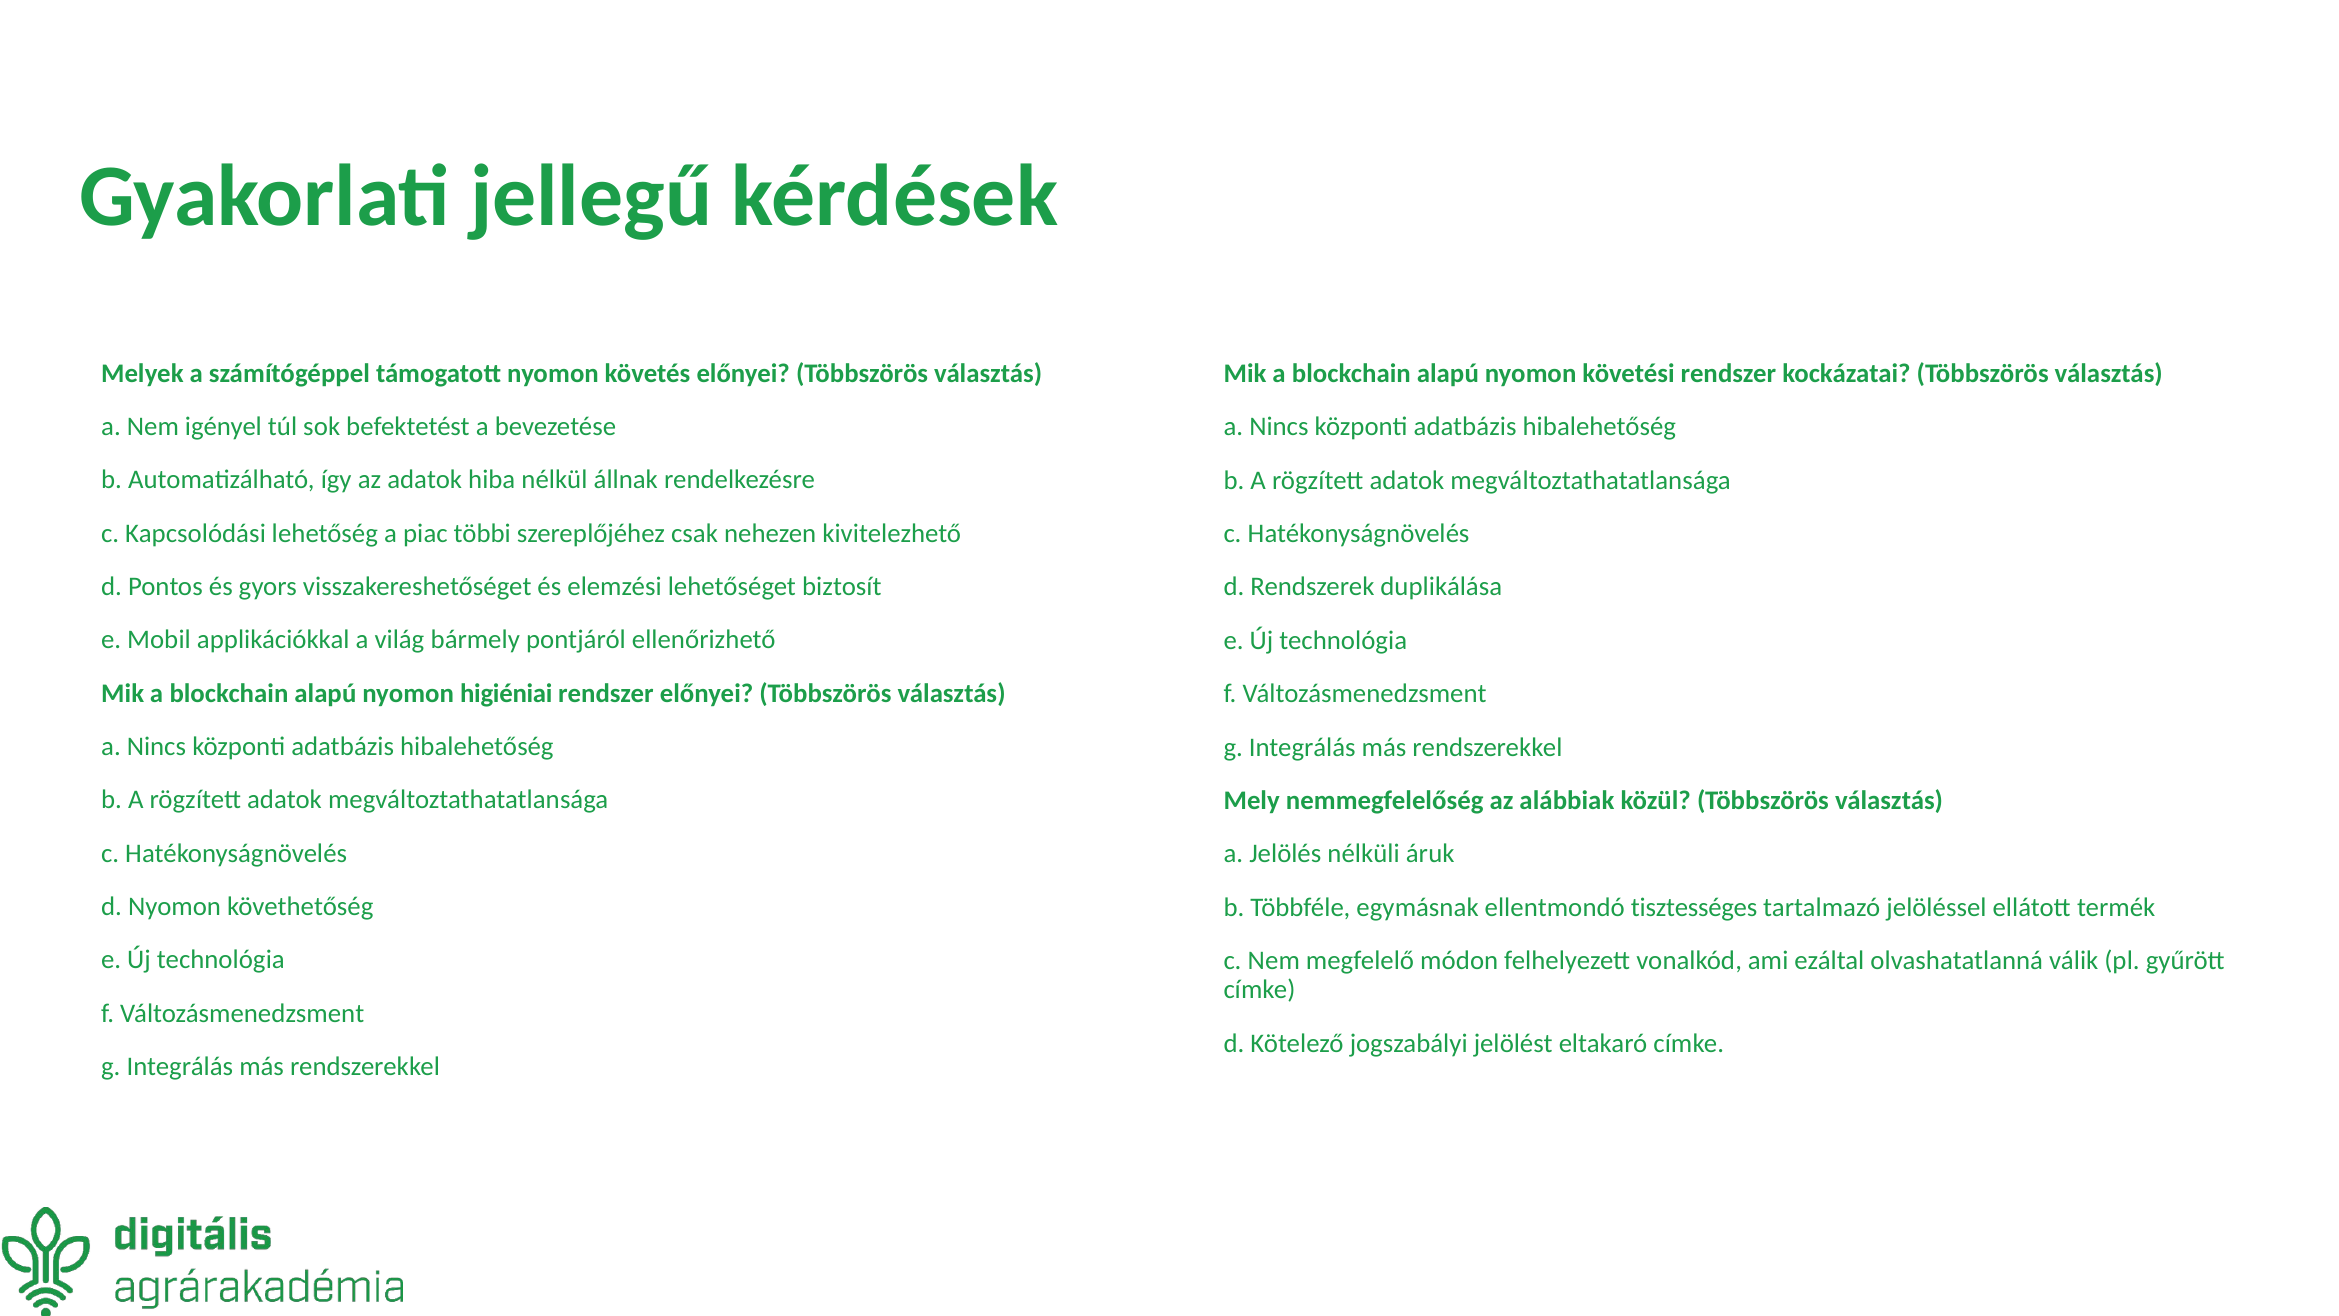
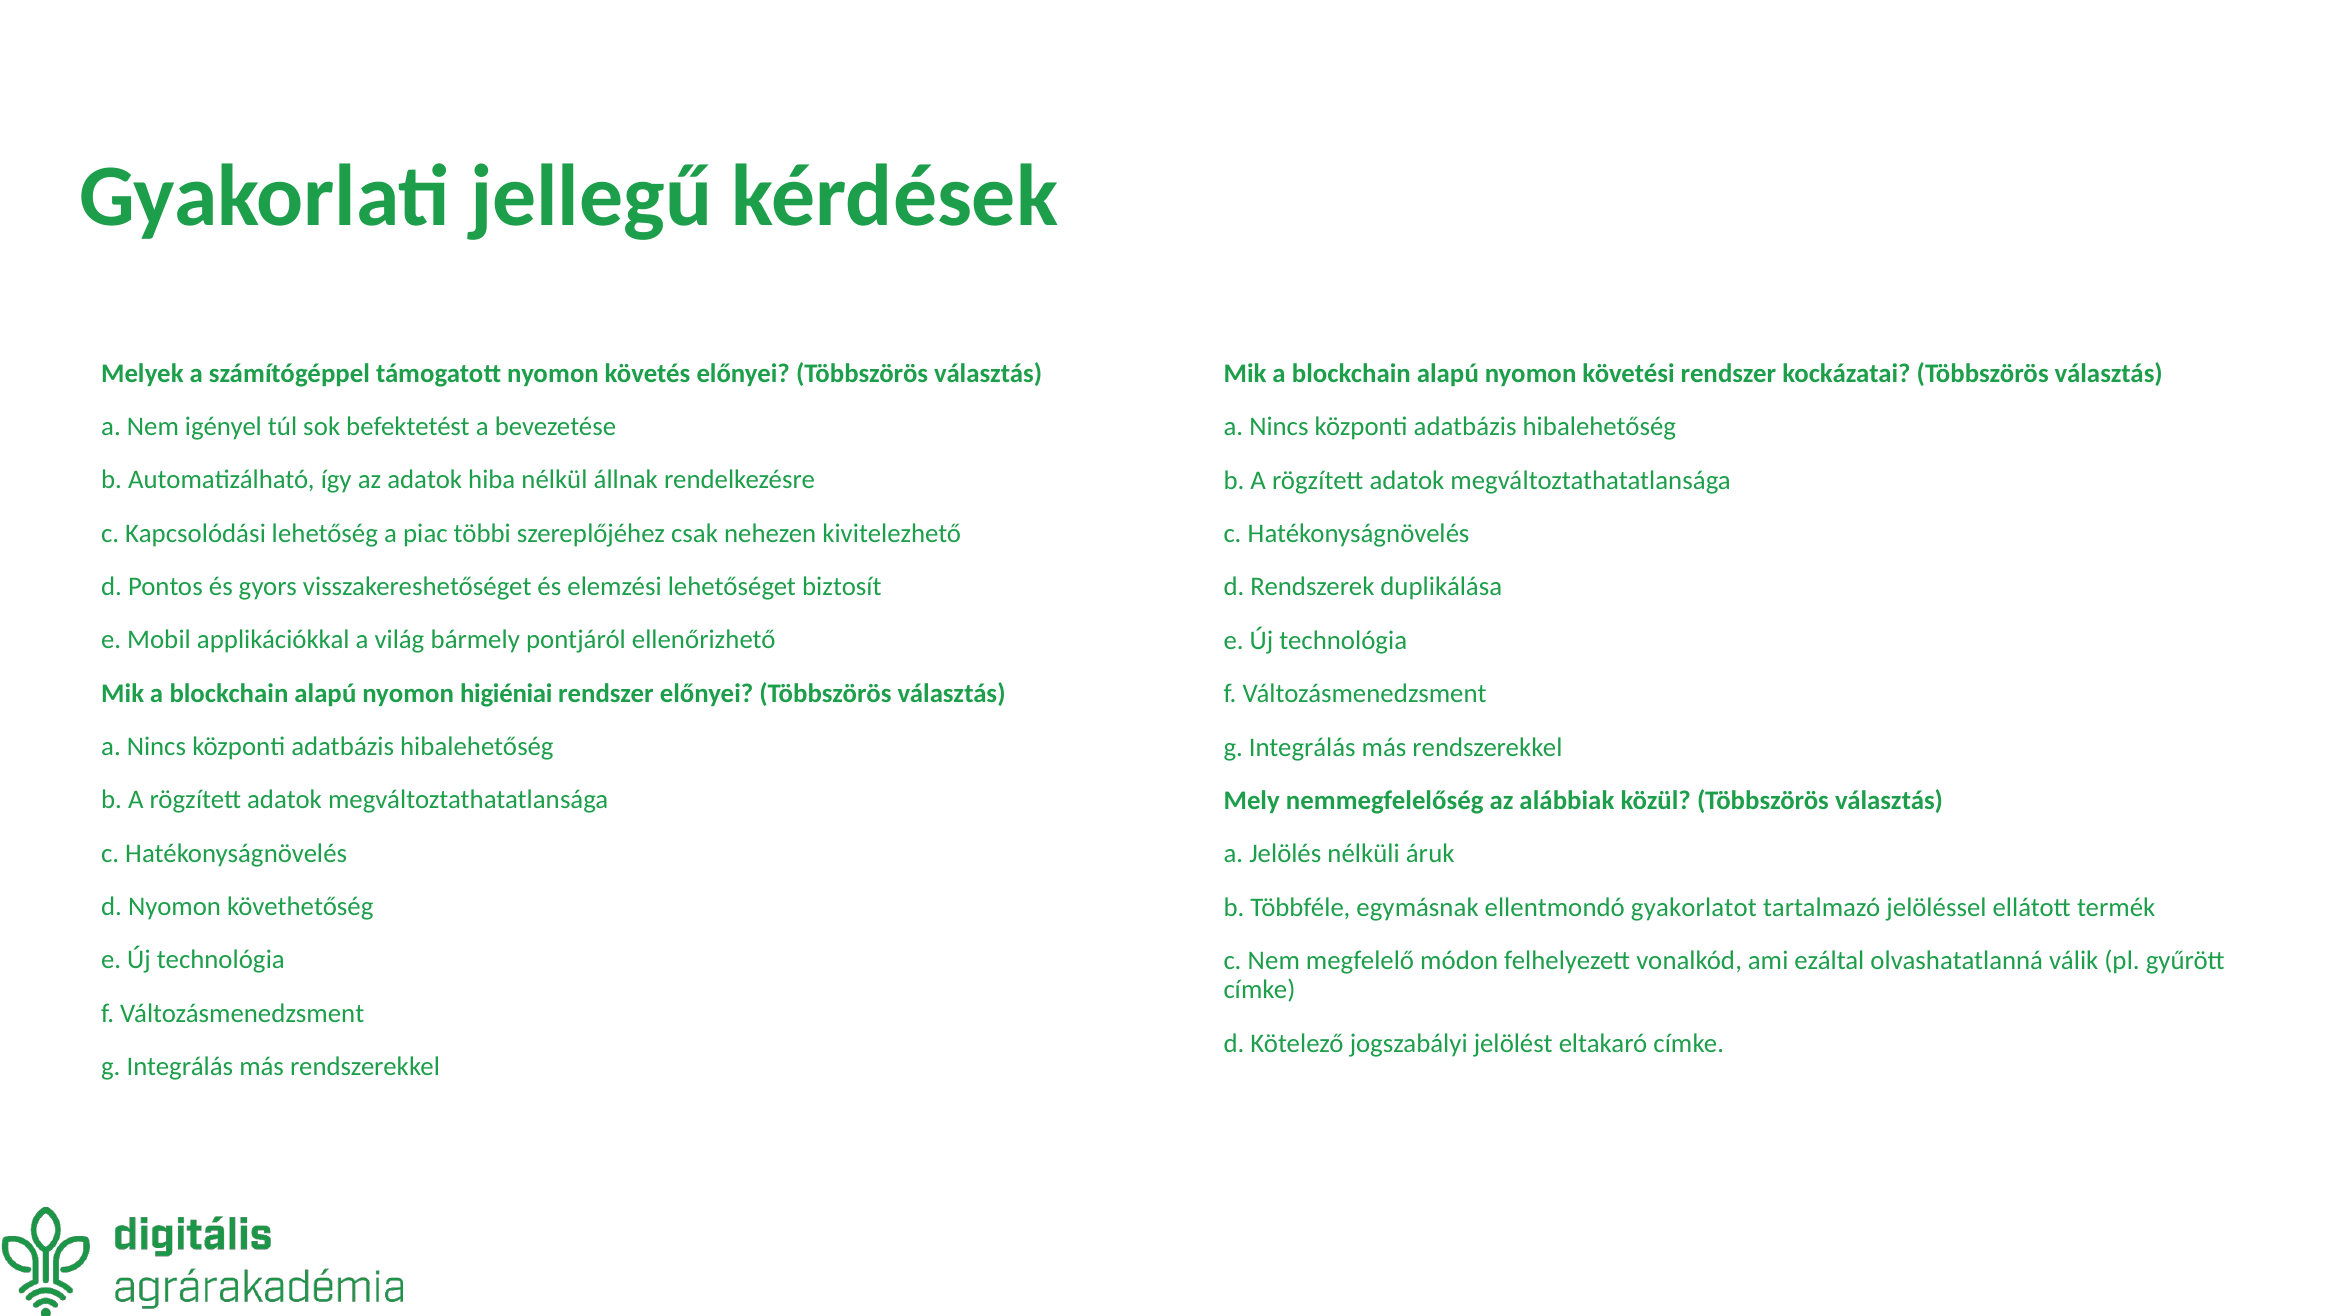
tisztességes: tisztességes -> gyakorlatot (1694, 907)
